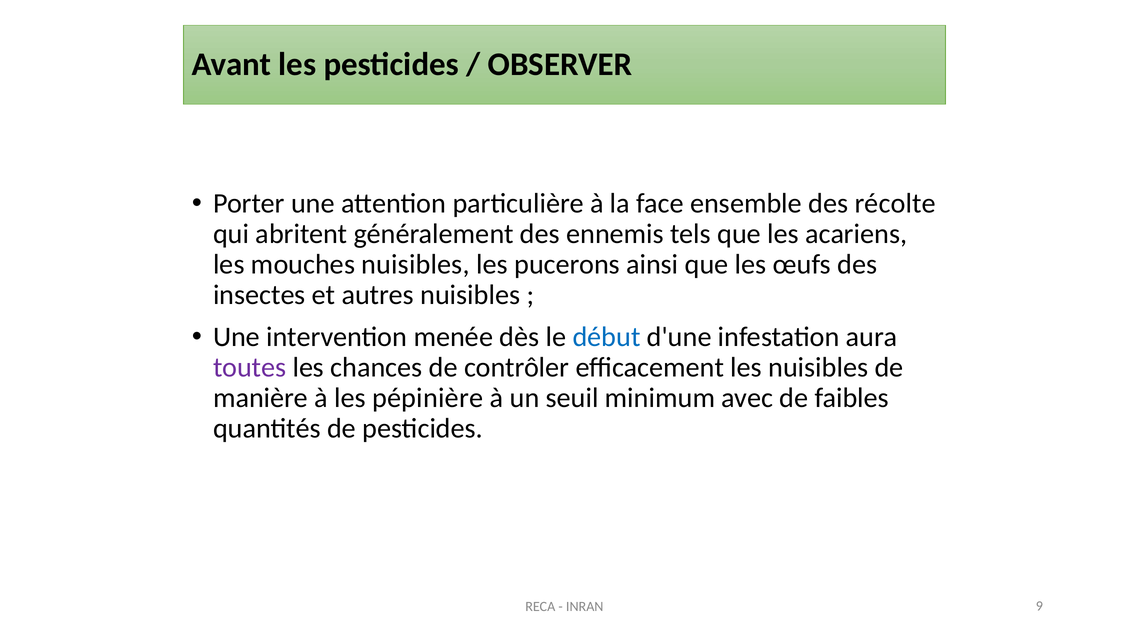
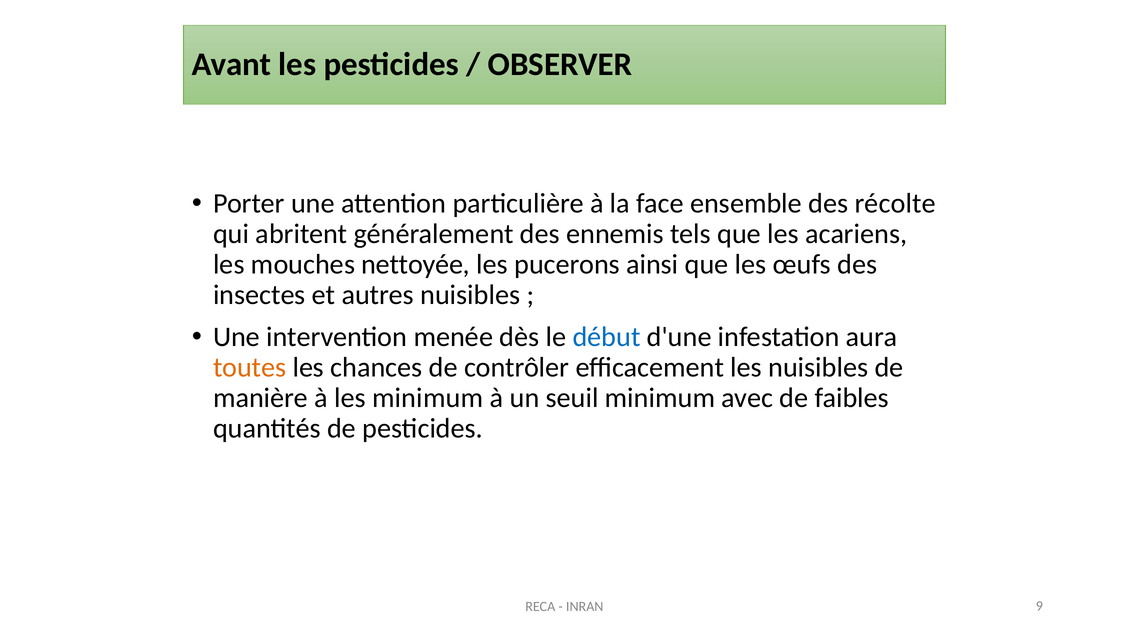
mouches nuisibles: nuisibles -> nettoyée (416, 264)
toutes colour: purple -> orange (250, 368)
les pépinière: pépinière -> minimum (428, 398)
